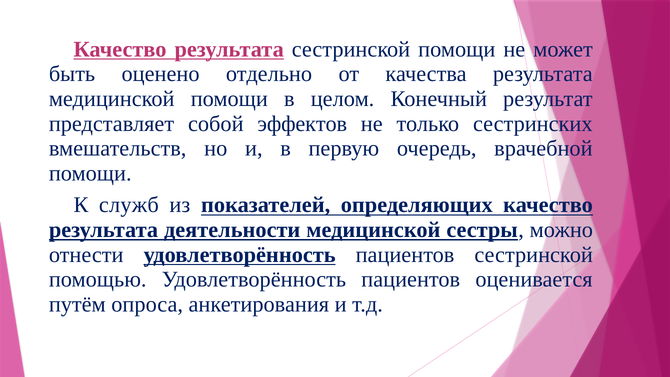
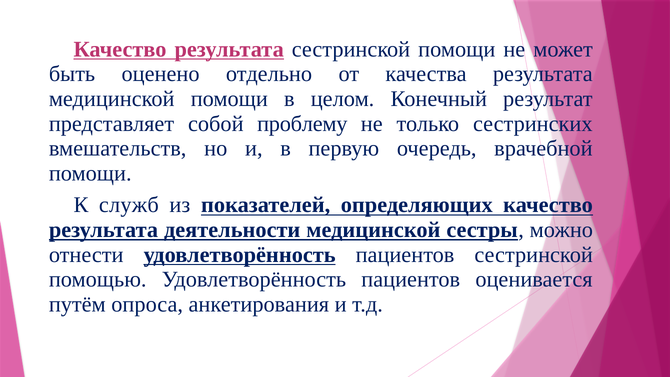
эффектов: эффектов -> проблему (302, 124)
